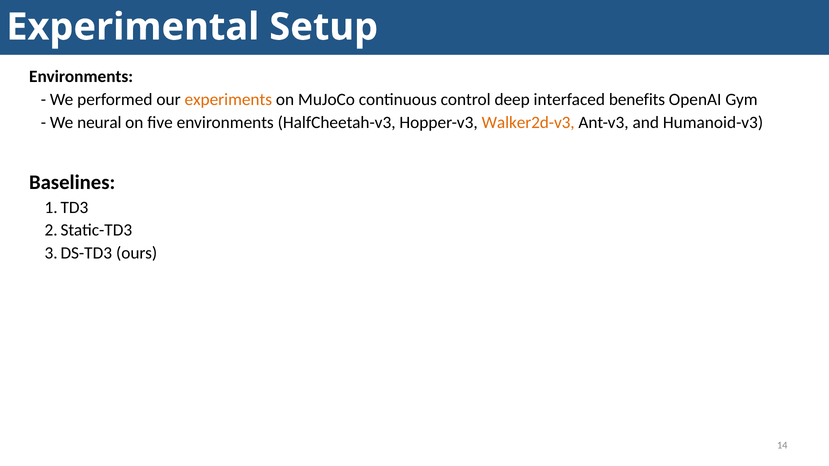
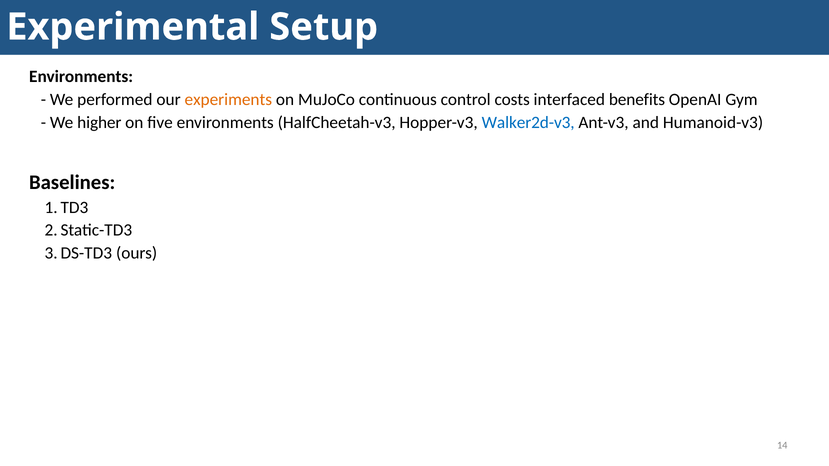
deep: deep -> costs (512, 99)
neural: neural -> higher (99, 122)
Walker2d-v3 colour: orange -> blue (528, 122)
